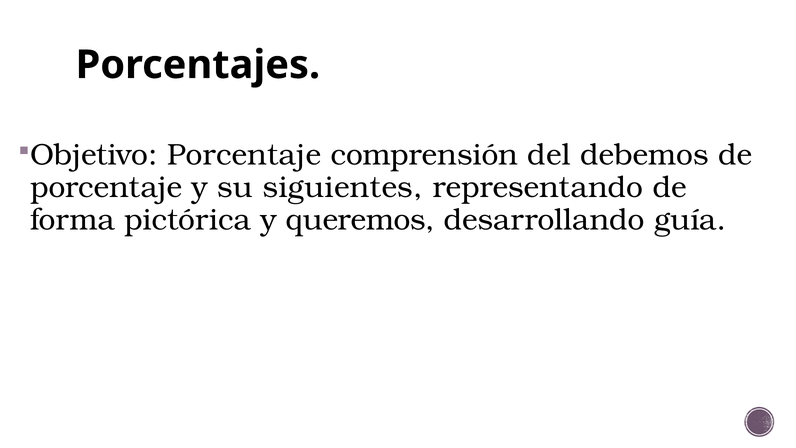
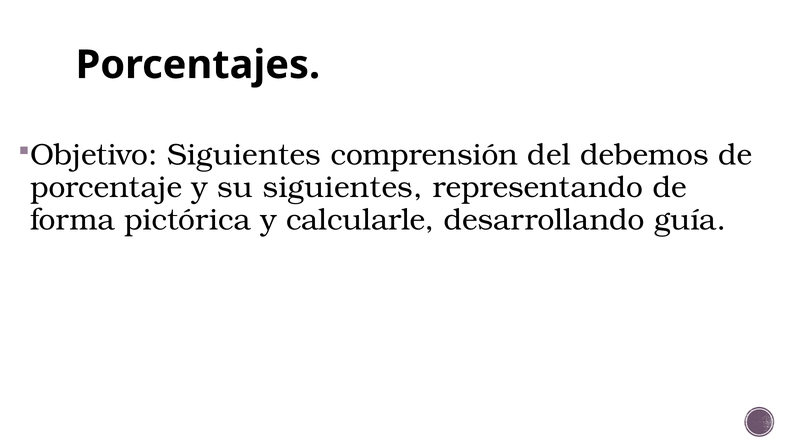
Porcentaje: Porcentaje -> Siguientes (244, 155)
queremos: queremos -> calcularle (360, 220)
